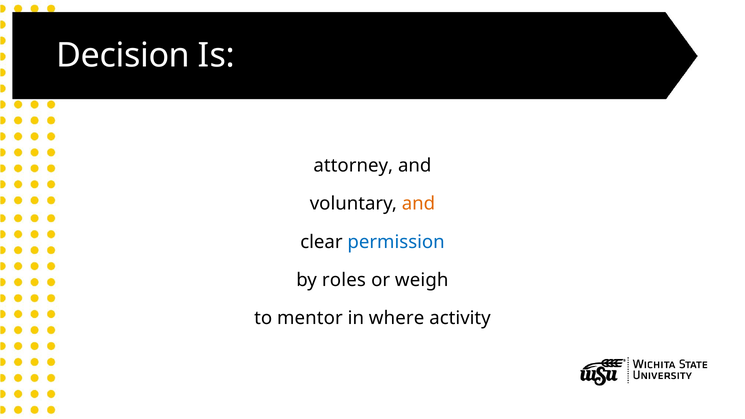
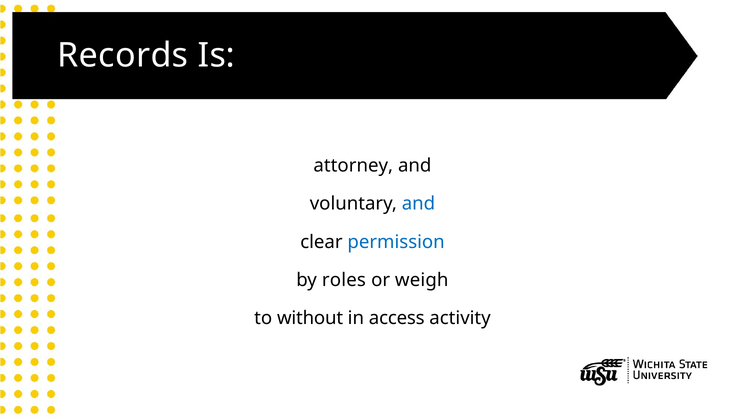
Decision: Decision -> Records (123, 55)
and colour: orange -> blue (418, 204)
mentor: mentor -> without (310, 318)
where: where -> access (397, 318)
